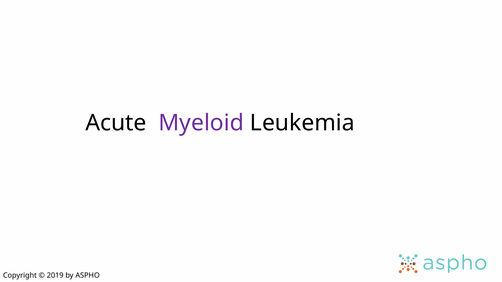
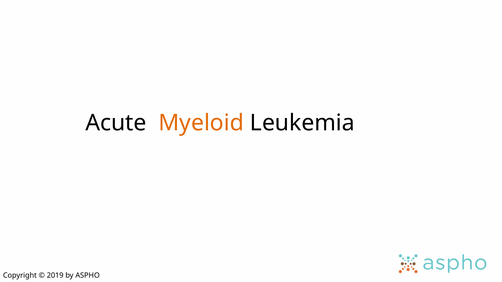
Myeloid colour: purple -> orange (201, 123)
